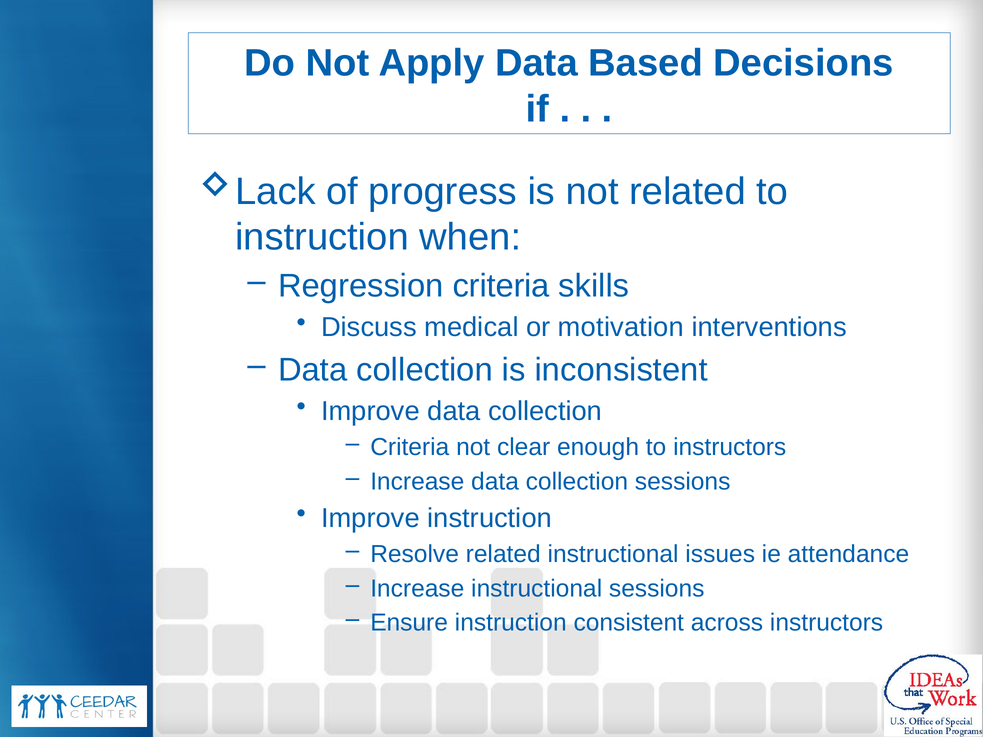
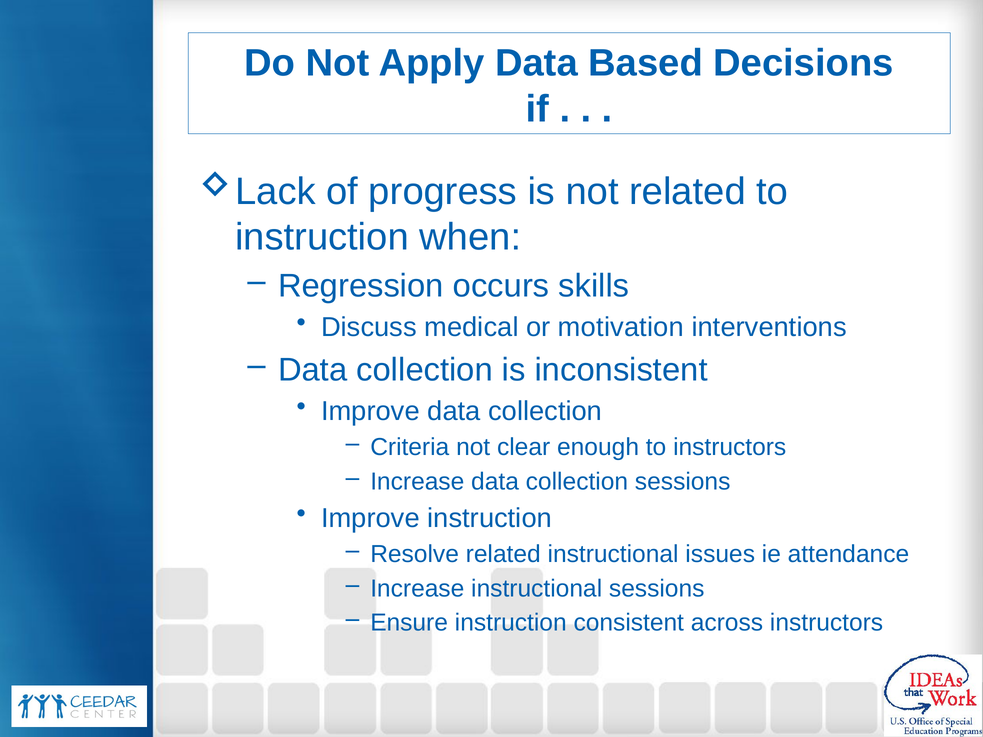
Regression criteria: criteria -> occurs (501, 286)
